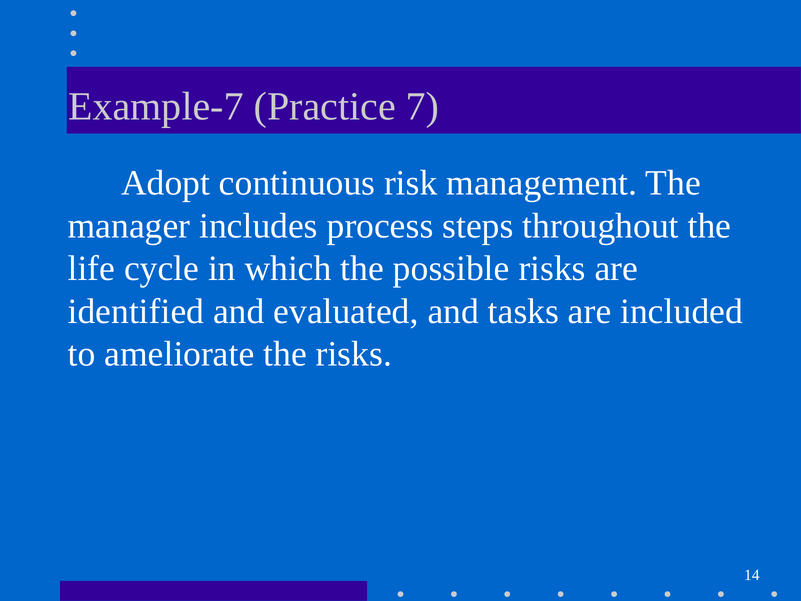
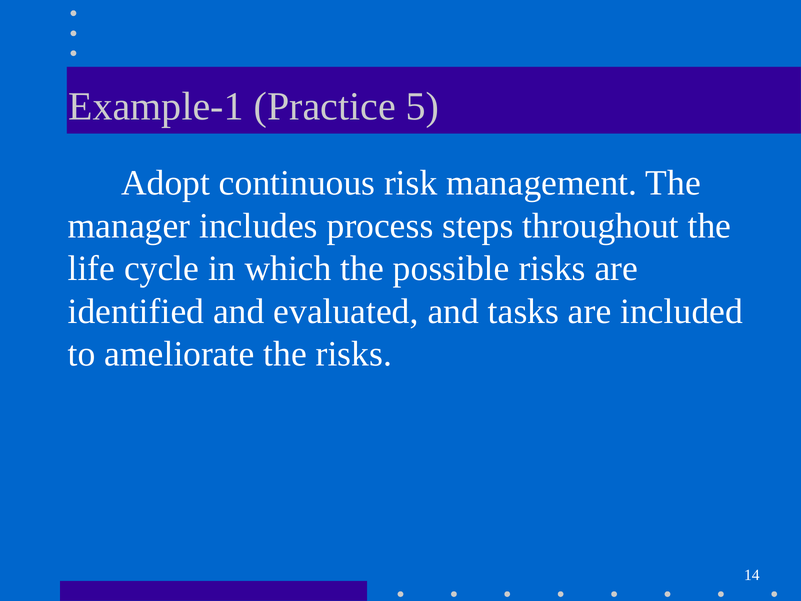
Example-7: Example-7 -> Example-1 (156, 106)
7: 7 -> 5 (423, 106)
